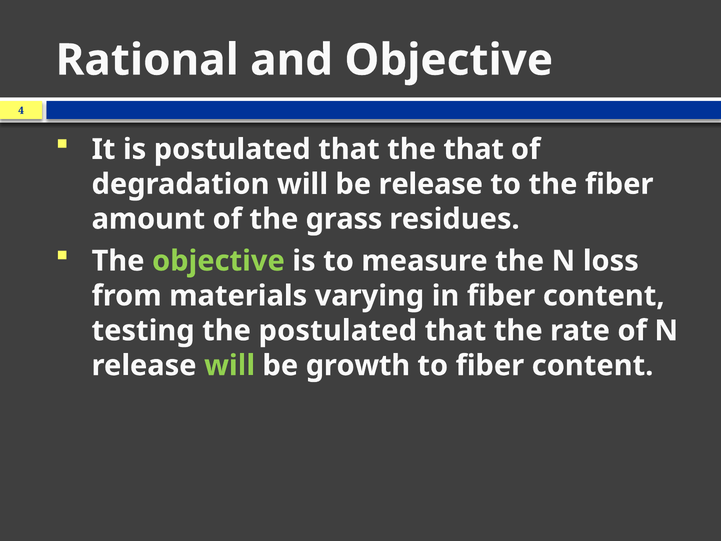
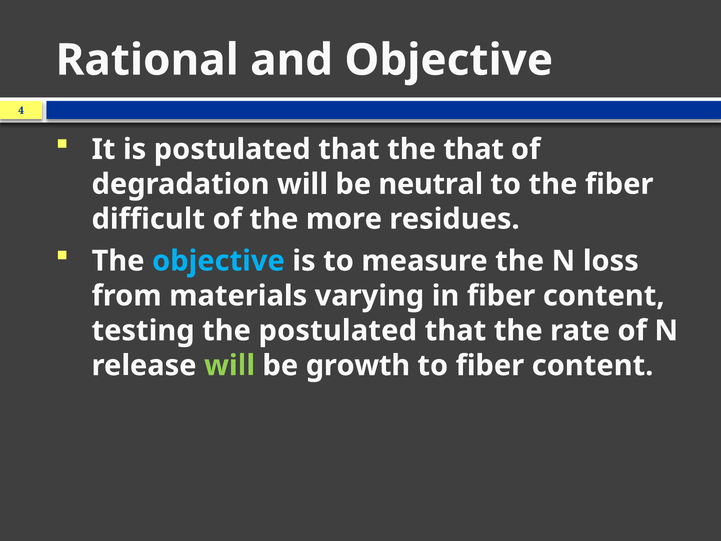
be release: release -> neutral (431, 184)
amount: amount -> difficult (148, 219)
grass: grass -> more (344, 219)
objective colour: light green -> light blue (218, 261)
